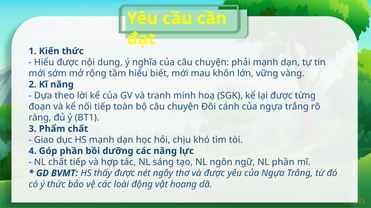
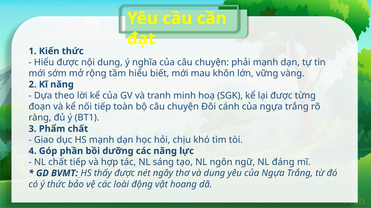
NL phần: phần -> đáng (283, 163)
và được: được -> dung (214, 174)
